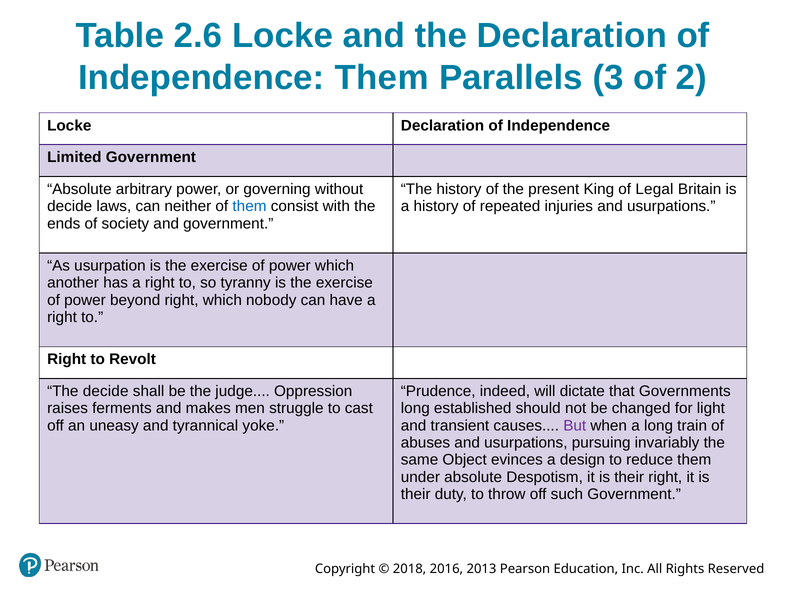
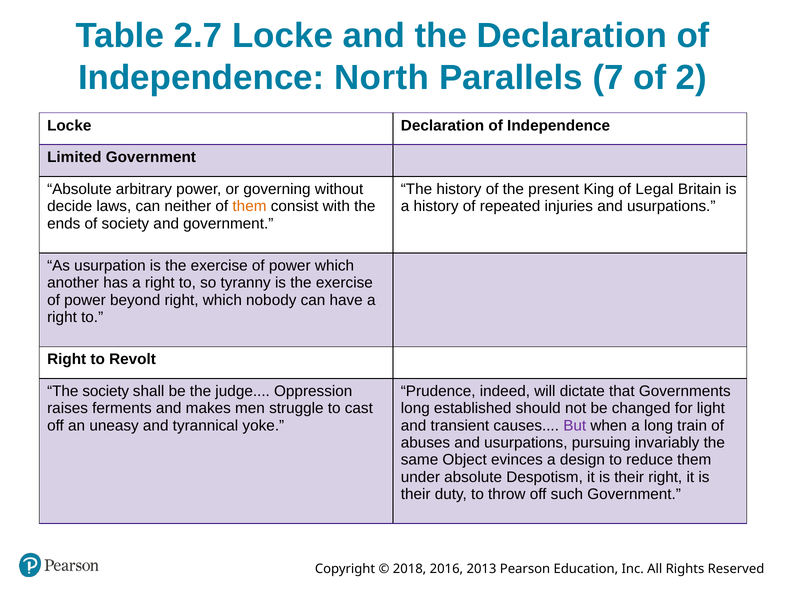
2.6: 2.6 -> 2.7 (198, 36)
Independence Them: Them -> North (382, 78)
3: 3 -> 7 (608, 78)
them colour: blue -> orange (249, 207)
The decide: decide -> society (106, 392)
